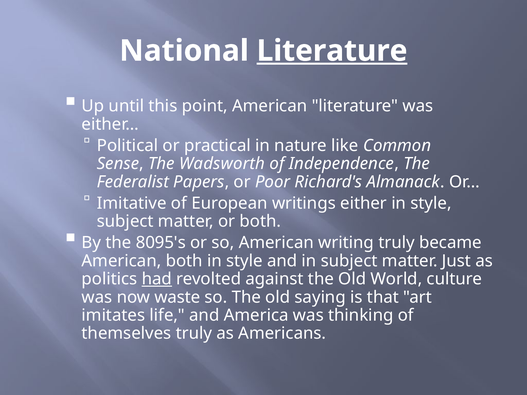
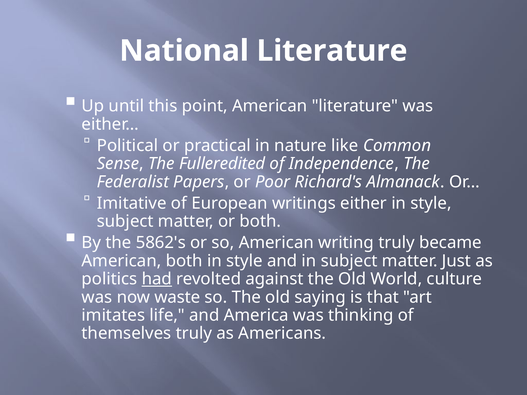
Literature underline: present -> none (332, 51)
Wadsworth: Wadsworth -> Fulleredited (222, 164)
8095's: 8095's -> 5862's (161, 243)
